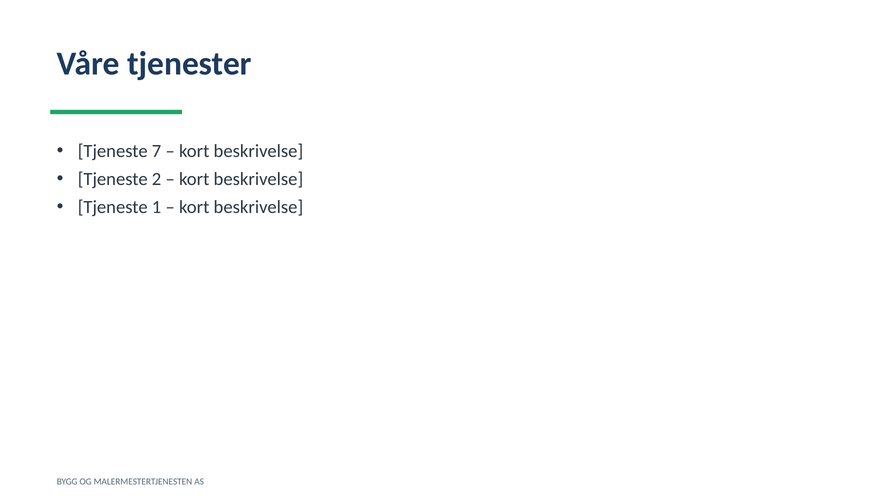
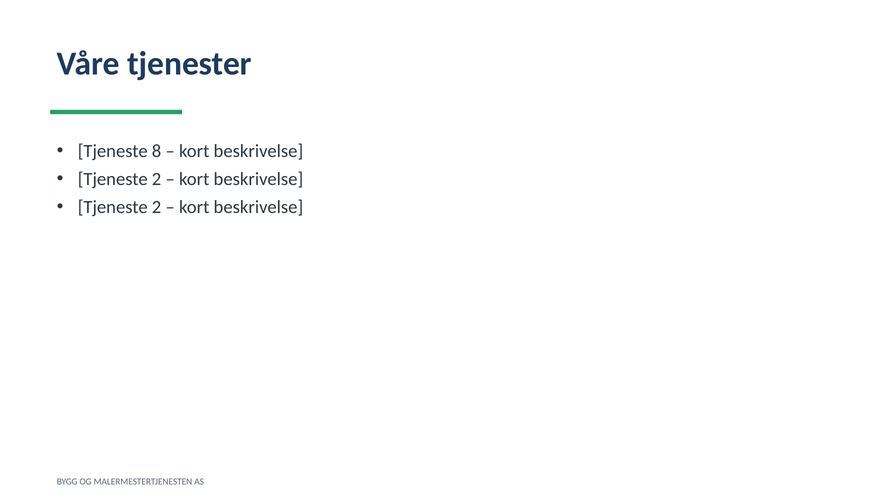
7: 7 -> 8 (157, 151)
1: 1 -> 2 (157, 207)
